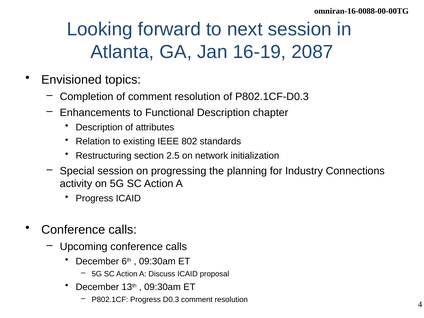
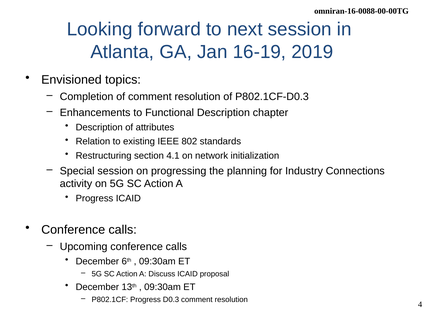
2087: 2087 -> 2019 (312, 52)
2.5: 2.5 -> 4.1 (173, 156)
